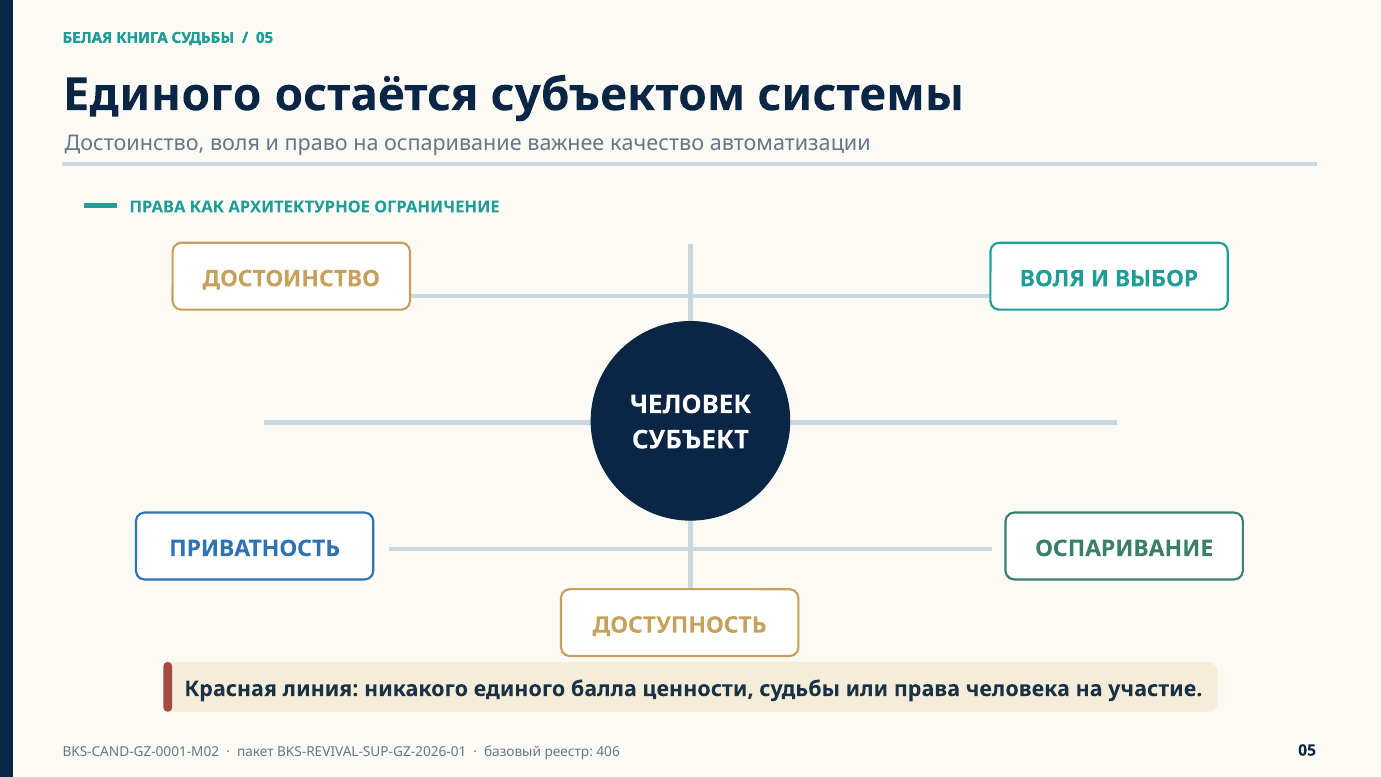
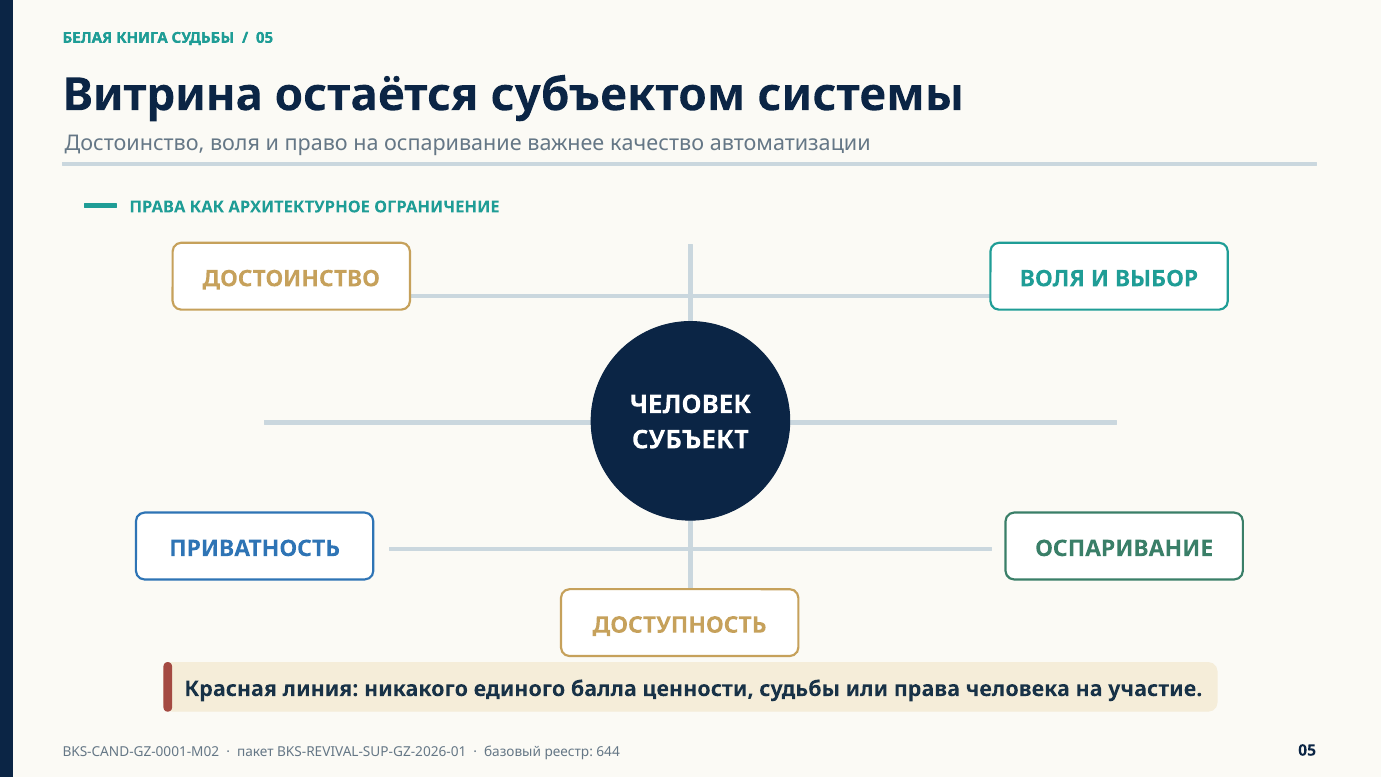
Единого: Единого -> Витрина (163, 95)
406: 406 -> 644 (608, 752)
